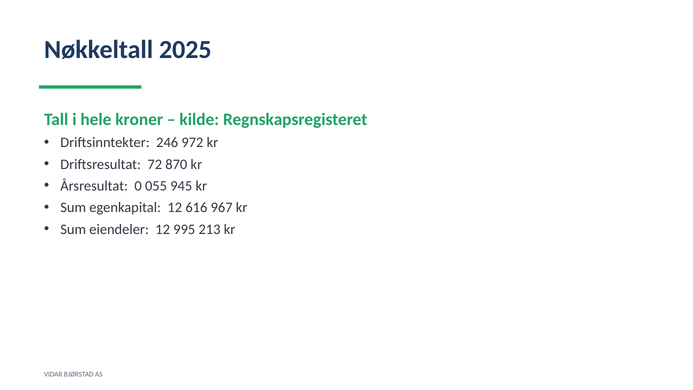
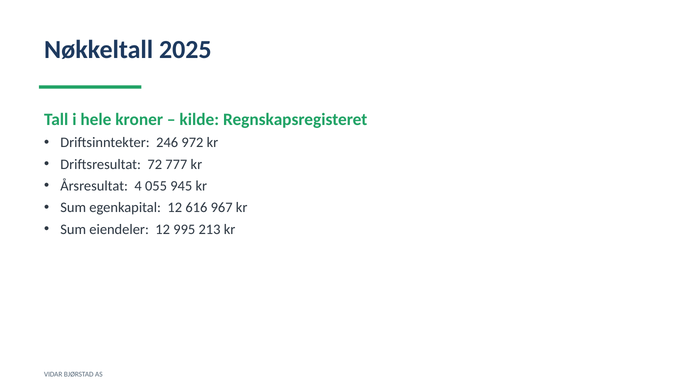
870: 870 -> 777 (176, 164)
0: 0 -> 4 (138, 186)
